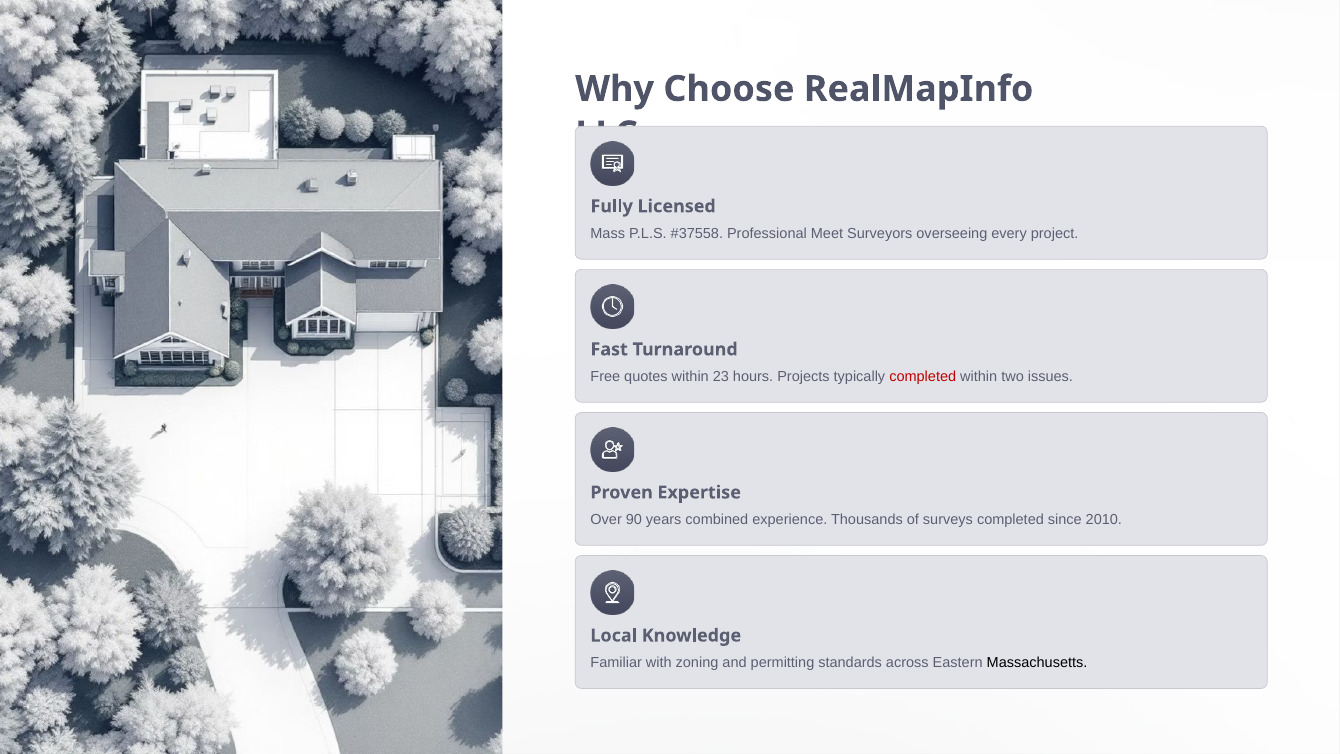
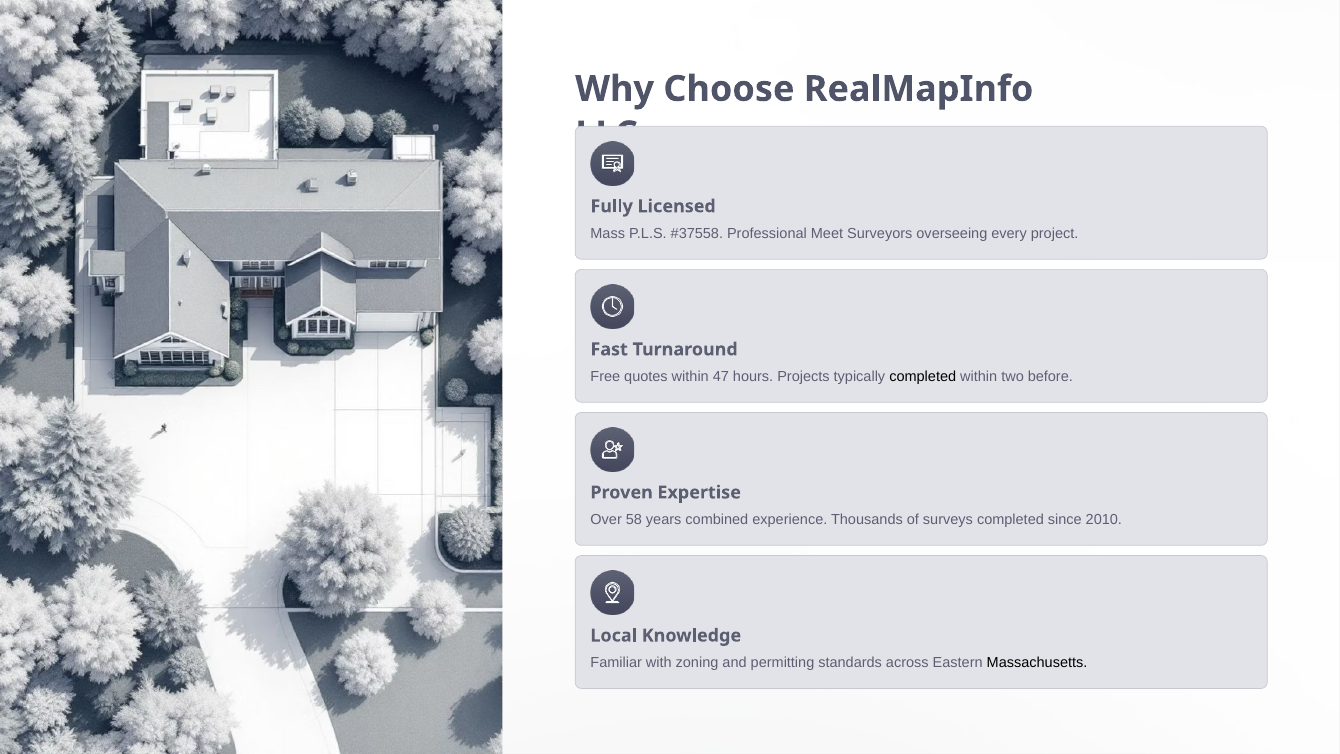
23: 23 -> 47 (721, 376)
completed colour: red -> black (923, 376)
issues: issues -> before (1050, 376)
90: 90 -> 58 (634, 519)
